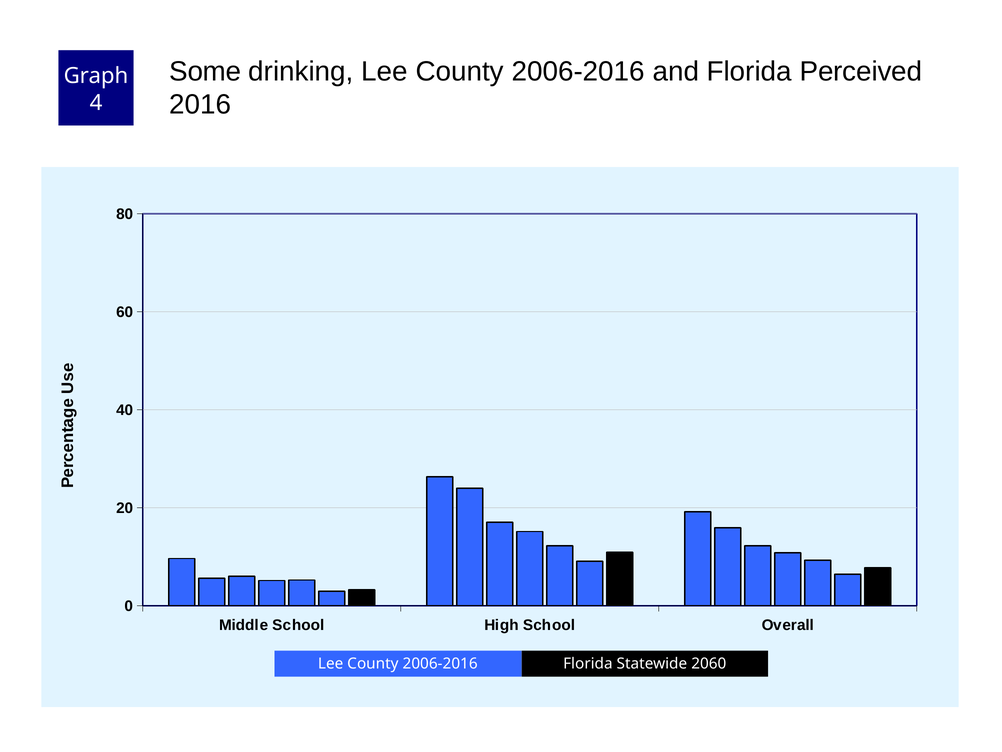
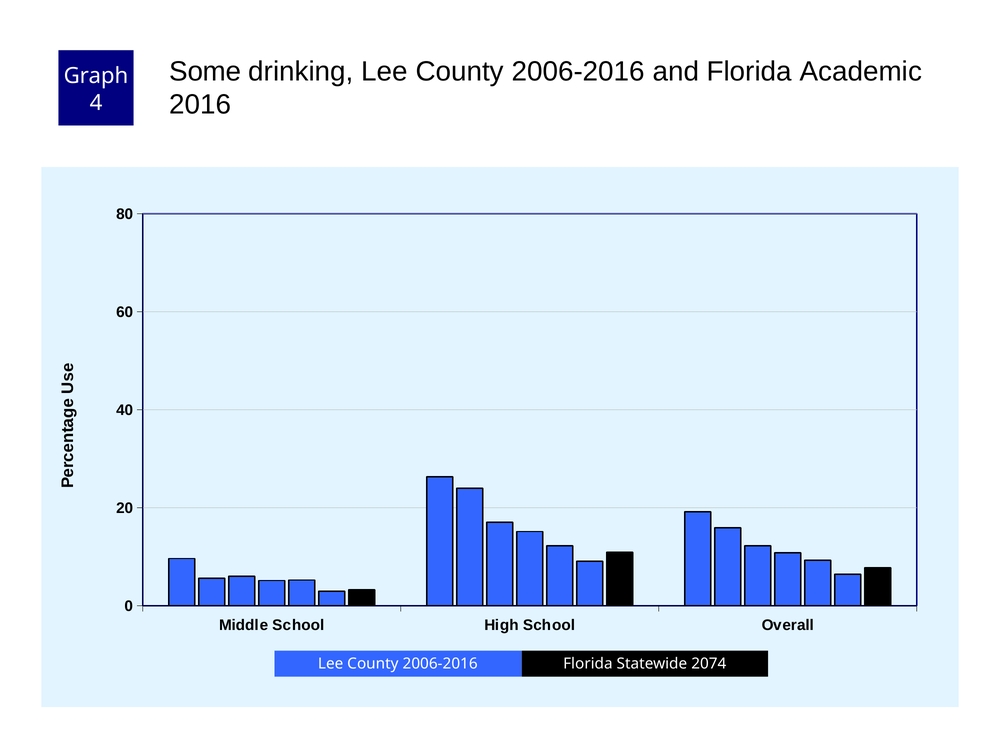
Perceived: Perceived -> Academic (861, 71)
2060: 2060 -> 2074 (709, 663)
